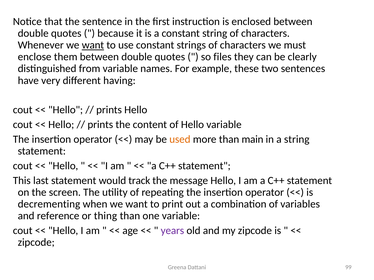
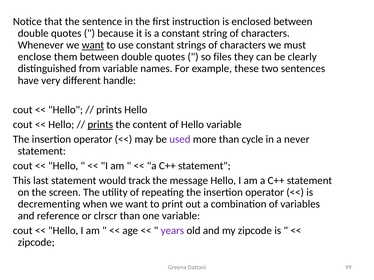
having: having -> handle (120, 81)
prints underline: none -> present (100, 125)
used colour: orange -> purple (180, 140)
main: main -> cycle (252, 140)
a string: string -> never (297, 140)
thing: thing -> clrscr (106, 216)
